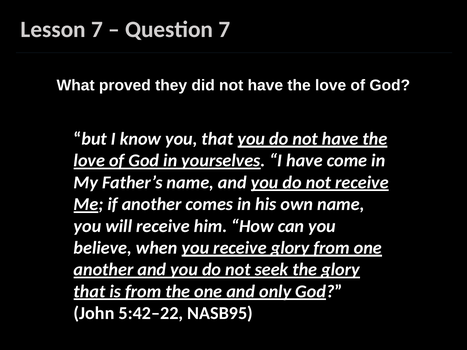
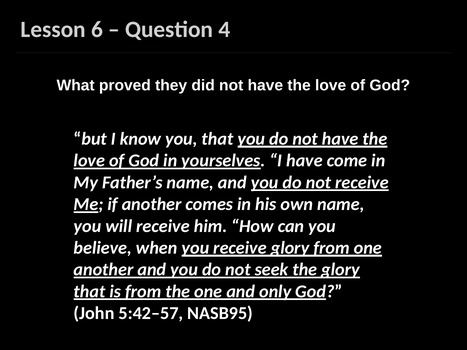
Lesson 7: 7 -> 6 (97, 30)
Question 7: 7 -> 4 (224, 30)
5:42–22: 5:42–22 -> 5:42–57 (151, 313)
